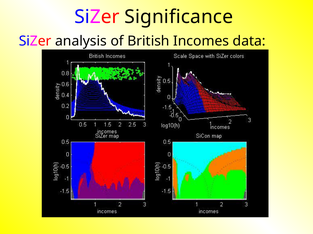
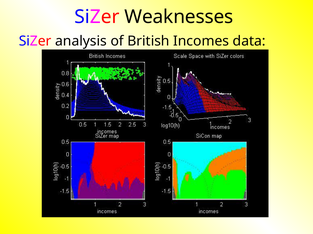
Significance: Significance -> Weaknesses (179, 17)
